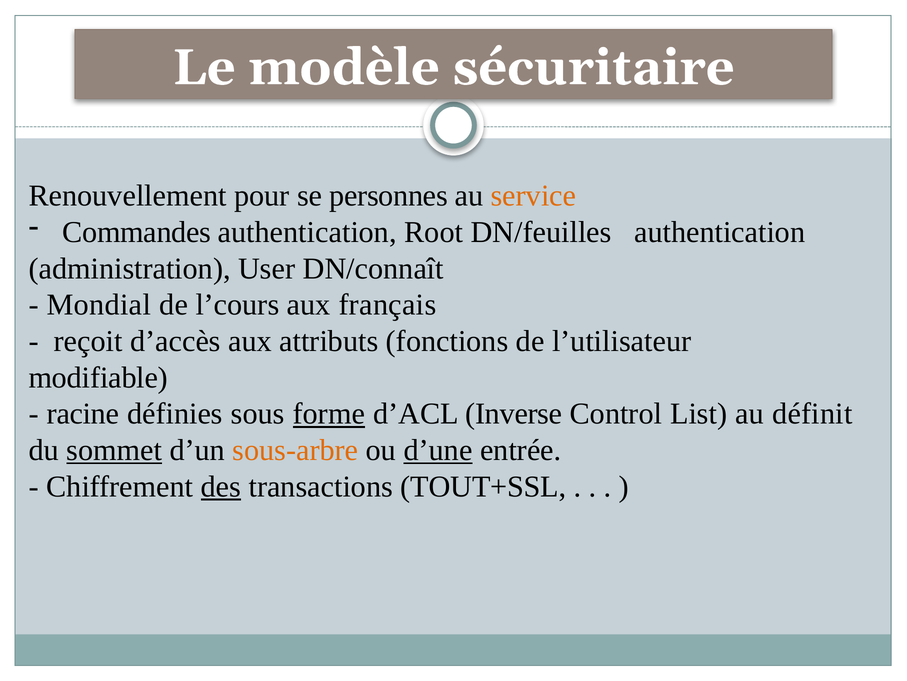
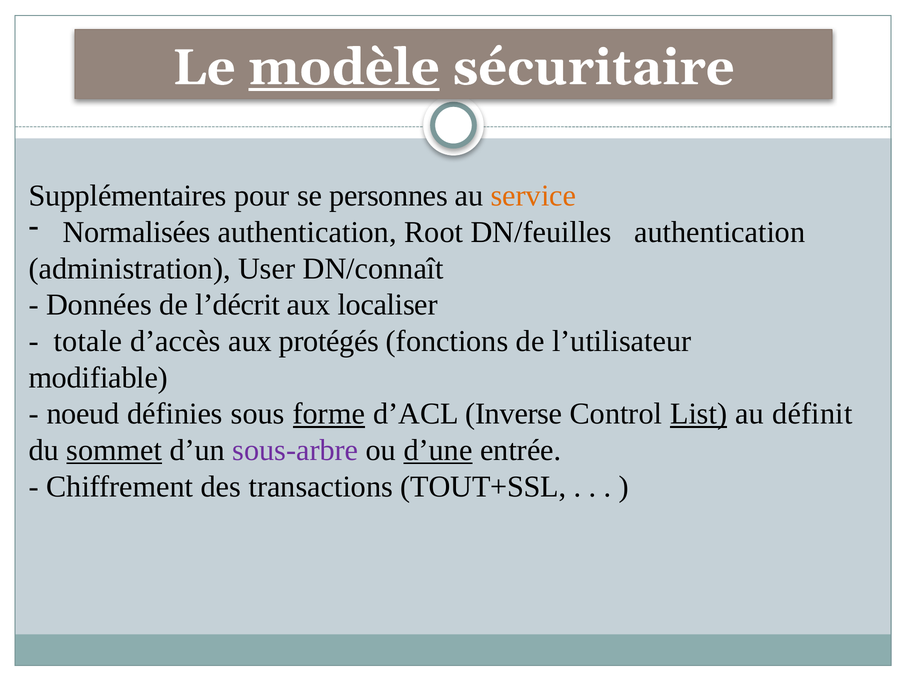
modèle underline: none -> present (344, 68)
Renouvellement: Renouvellement -> Supplémentaires (128, 196)
Commandes: Commandes -> Normalisées (137, 232)
Mondial: Mondial -> Données (99, 305)
l’cours: l’cours -> l’décrit (238, 305)
français: français -> localiser (388, 305)
reçoit: reçoit -> totale (88, 341)
attributs: attributs -> protégés (329, 341)
racine: racine -> noeud (83, 413)
List underline: none -> present (699, 413)
sous-arbre colour: orange -> purple (295, 450)
des underline: present -> none (221, 486)
